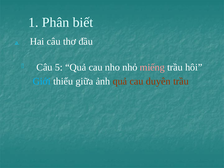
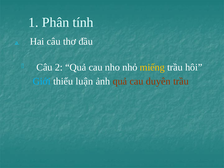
biết: biết -> tính (83, 22)
5: 5 -> 2 (59, 67)
miếng colour: pink -> yellow (152, 67)
giữa: giữa -> luận (84, 81)
